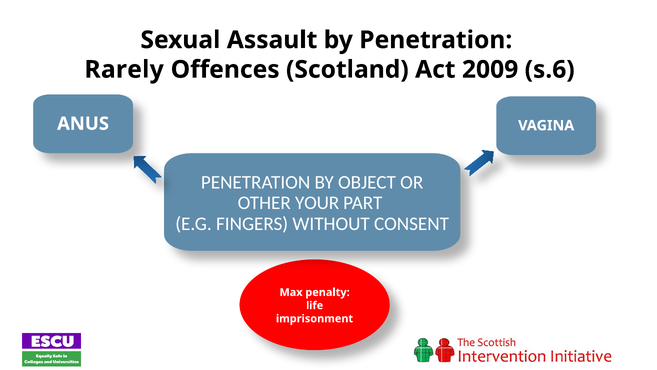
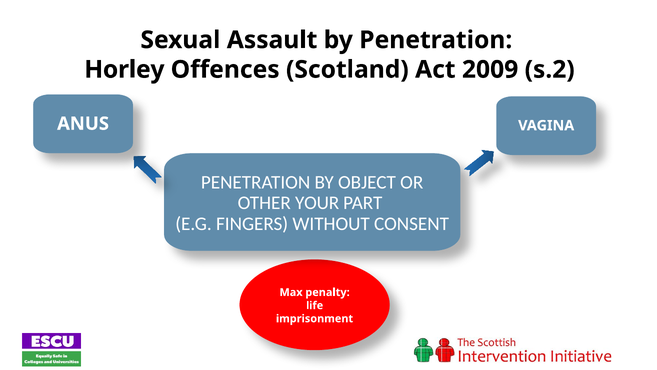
Rarely: Rarely -> Horley (124, 70)
s.6: s.6 -> s.2 (550, 70)
